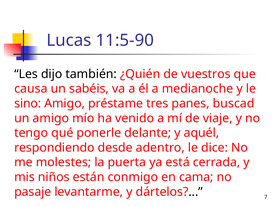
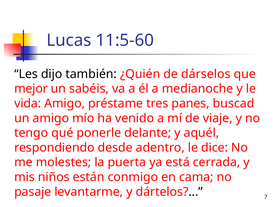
11:5-90: 11:5-90 -> 11:5-60 (125, 40)
vuestros: vuestros -> dárselos (206, 74)
causa: causa -> mejor (31, 89)
sino: sino -> vida (28, 103)
